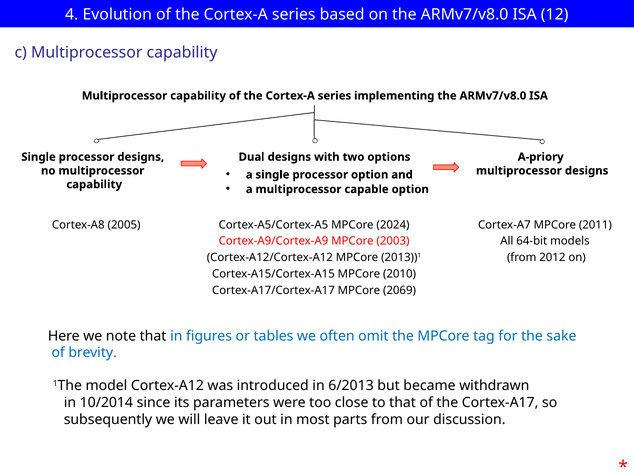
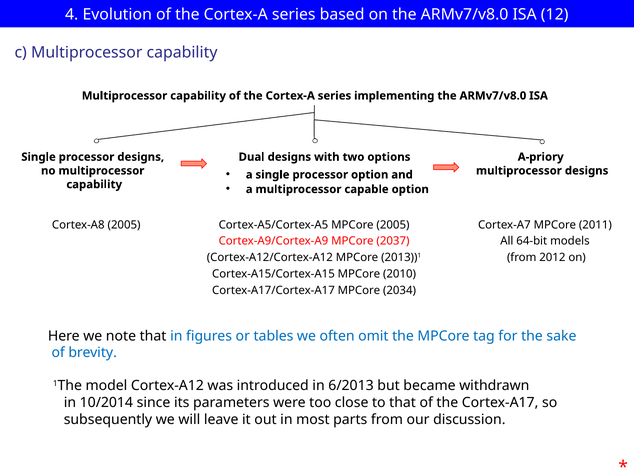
MPCore 2024: 2024 -> 2005 (393, 225)
2003: 2003 -> 2037 (393, 241)
2069: 2069 -> 2034 (400, 291)
